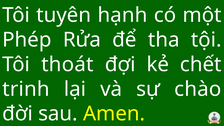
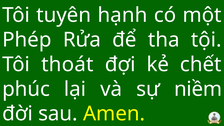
trinh: trinh -> phúc (26, 89)
chào: chào -> niềm (198, 89)
